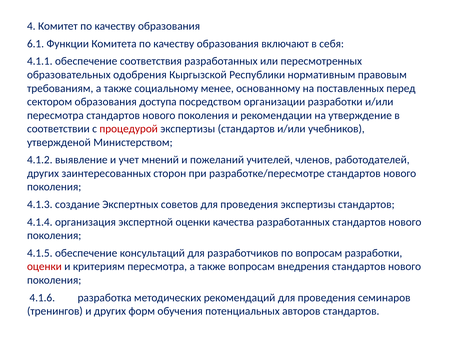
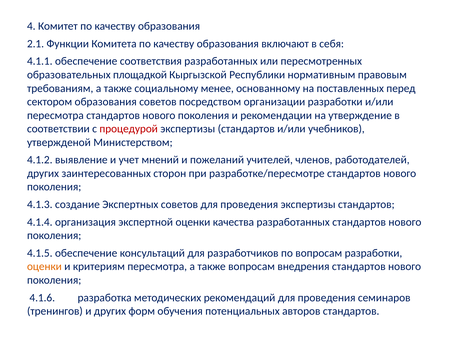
6.1: 6.1 -> 2.1 (36, 44)
одобрения: одобрения -> площадкой (140, 75)
образования доступа: доступа -> советов (158, 102)
оценки colour: red -> orange (44, 266)
